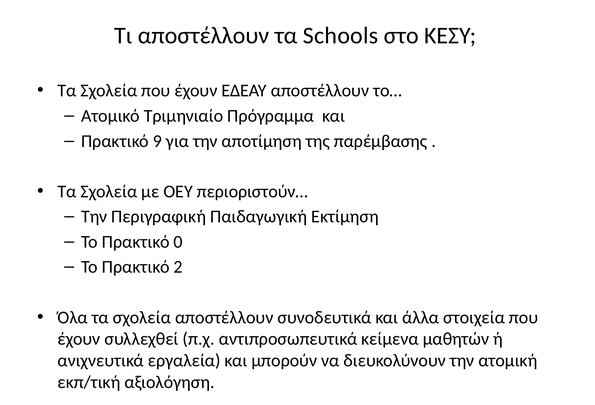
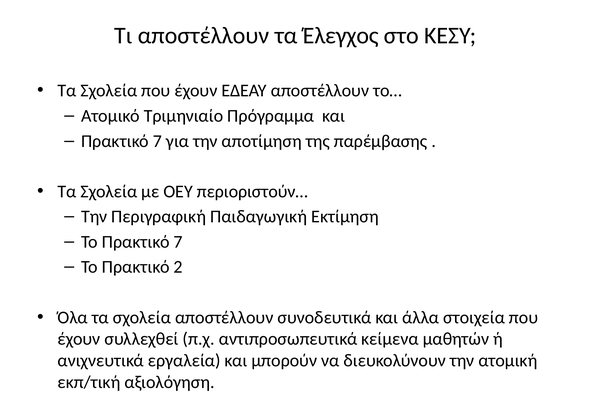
Schools: Schools -> Έλεγχος (341, 35)
9: 9 -> 7 (157, 141)
Το Πρακτικό 0: 0 -> 7 (178, 242)
